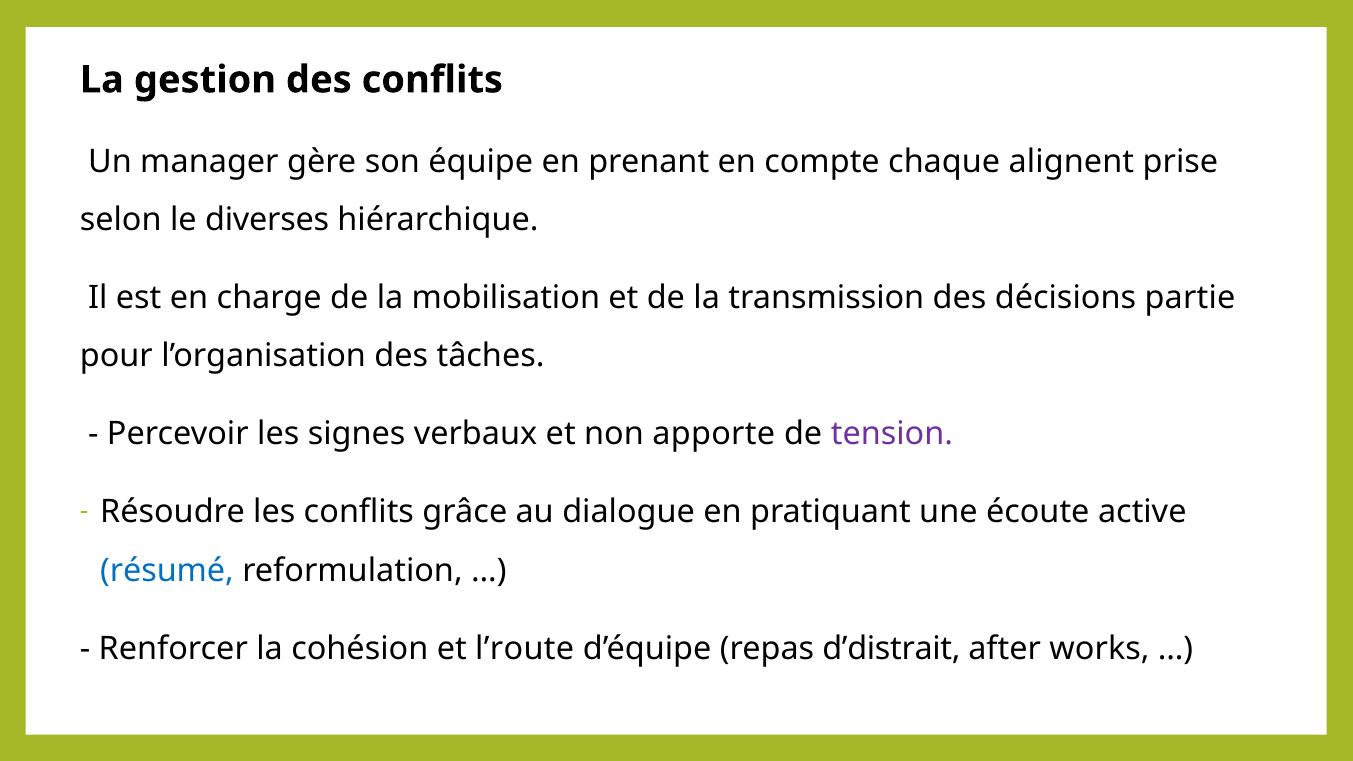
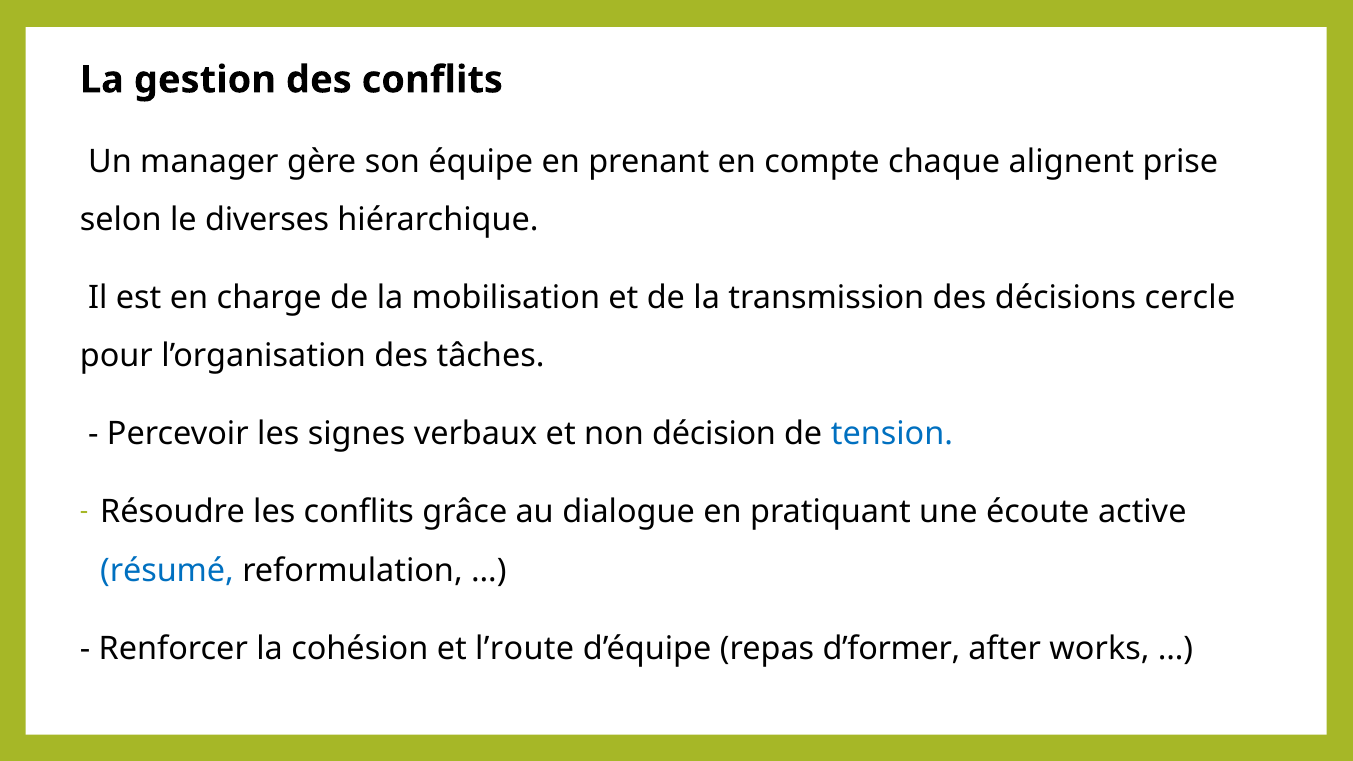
partie: partie -> cercle (1190, 298)
apporte: apporte -> décision (714, 434)
tension colour: purple -> blue (892, 434)
d’distrait: d’distrait -> d’former (891, 648)
